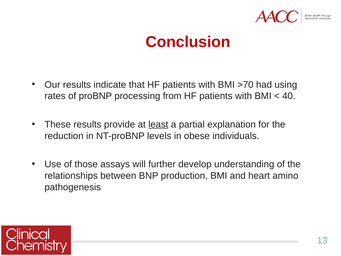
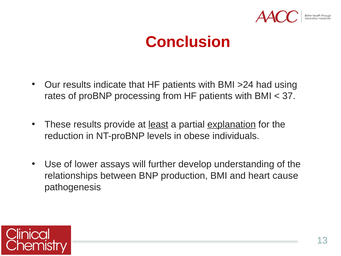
>70: >70 -> >24 (245, 85)
40: 40 -> 37 (289, 96)
explanation underline: none -> present (232, 124)
those: those -> lower (86, 164)
amino: amino -> cause (285, 176)
